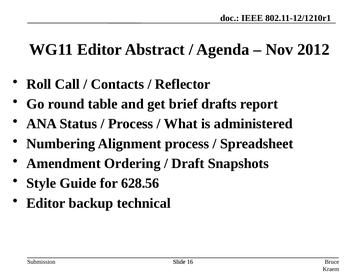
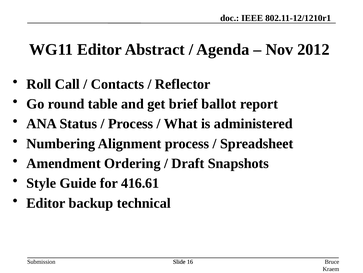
drafts: drafts -> ballot (219, 104)
628.56: 628.56 -> 416.61 (140, 183)
